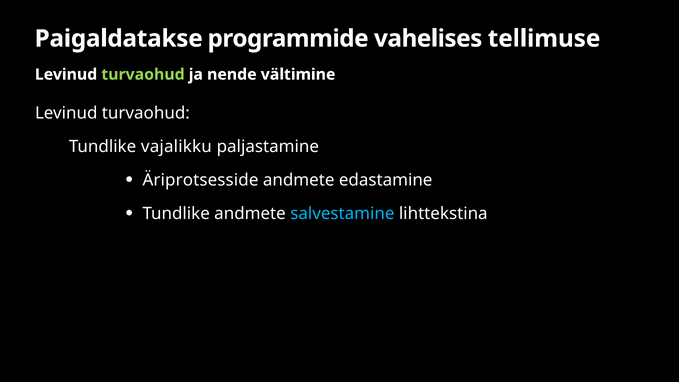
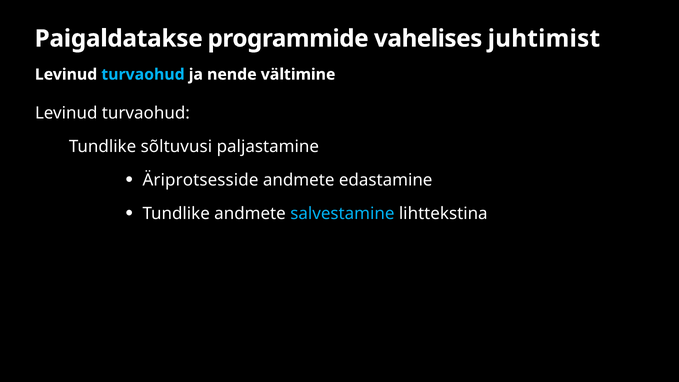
tellimuse: tellimuse -> juhtimist (544, 39)
turvaohud colour: light green -> light blue (143, 74)
vajalikku: vajalikku -> sõltuvusi (176, 147)
